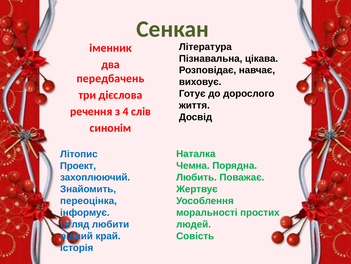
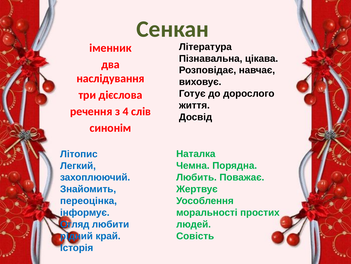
передбачень: передбачень -> наслідування (111, 78)
Проект: Проект -> Легкий (78, 165)
